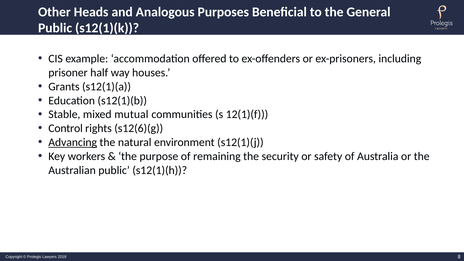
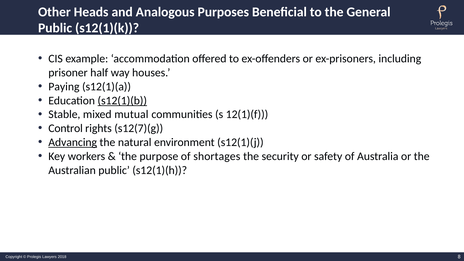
Grants: Grants -> Paying (64, 87)
s12(1)(b underline: none -> present (122, 101)
s12(6)(g: s12(6)(g -> s12(7)(g (139, 128)
remaining: remaining -> shortages (217, 156)
